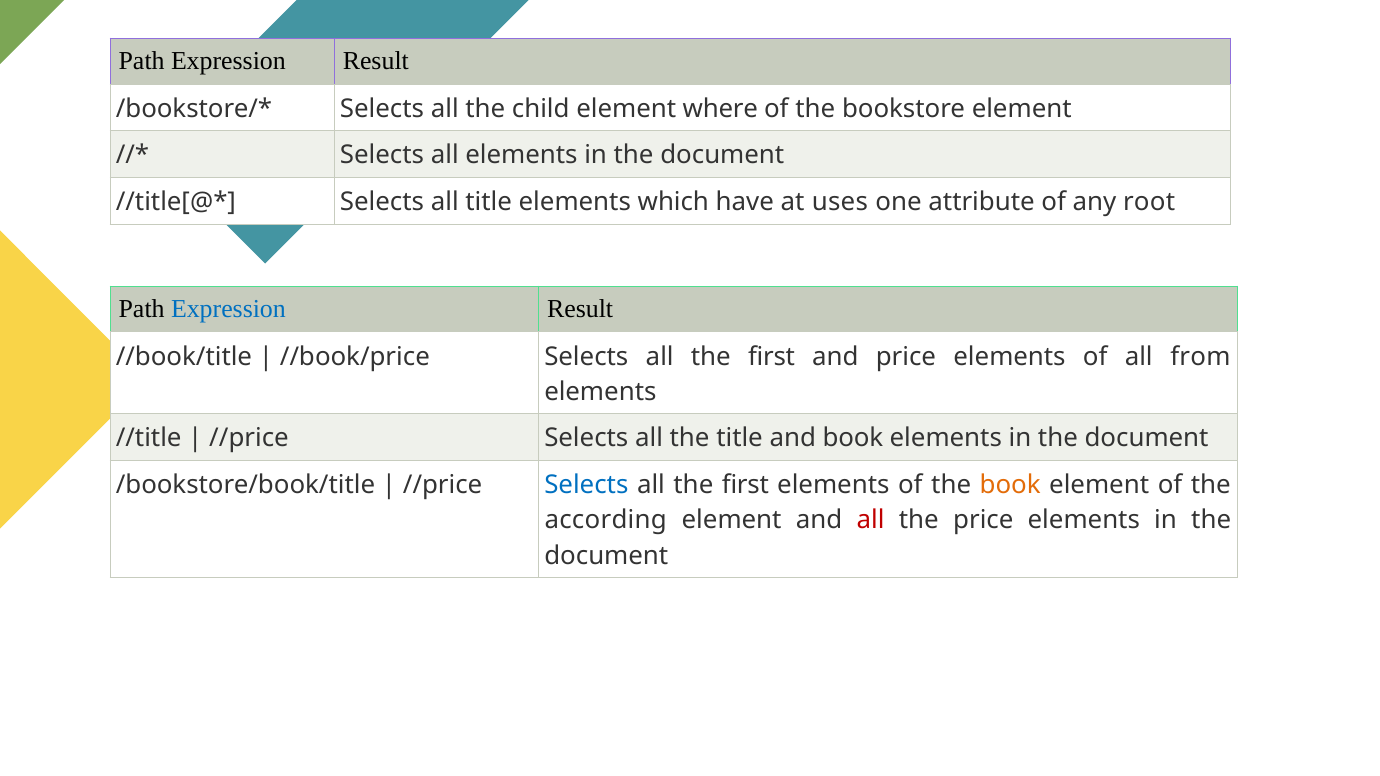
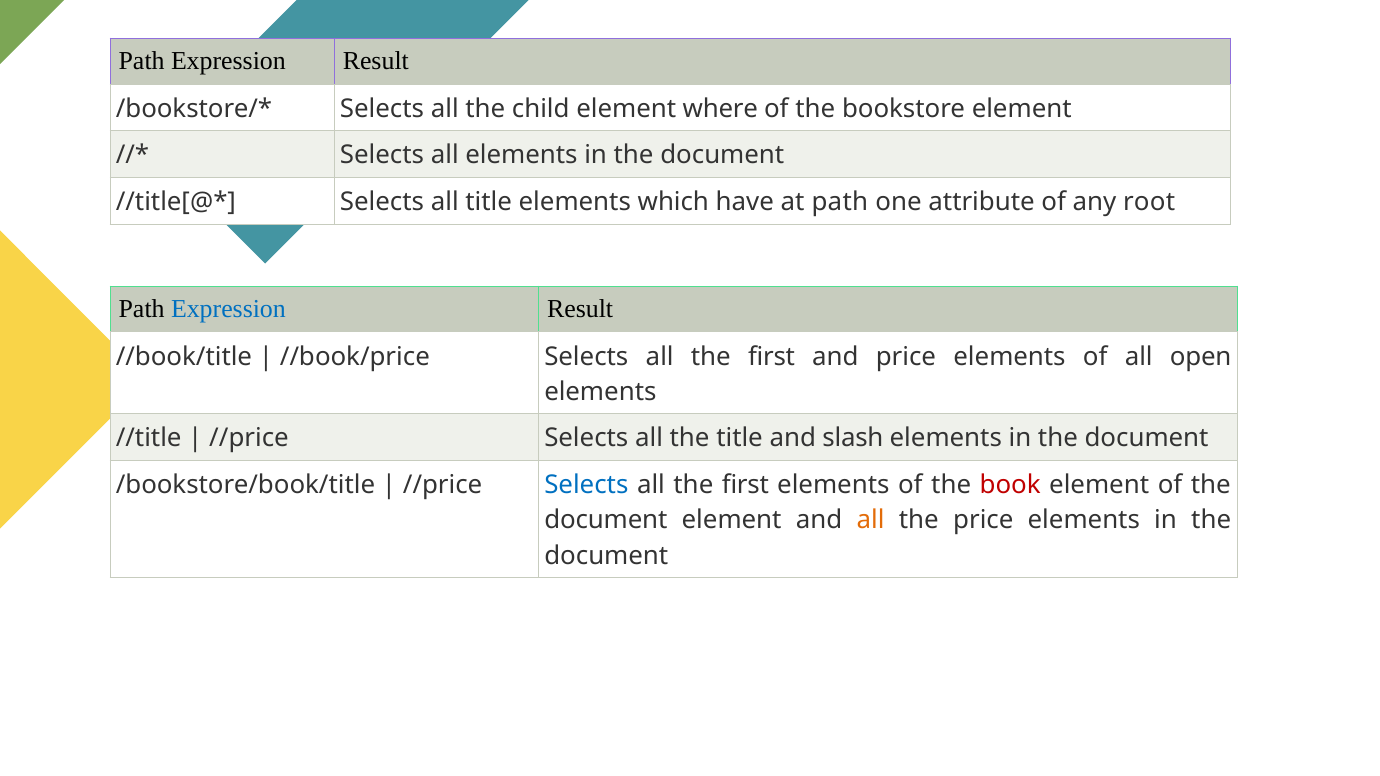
at uses: uses -> path (840, 202)
from: from -> open (1201, 357)
and book: book -> slash (853, 439)
book colour: orange -> red (1010, 485)
according: according -> document (606, 521)
all colour: red -> orange (871, 521)
